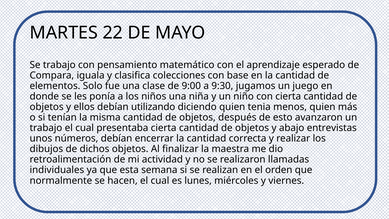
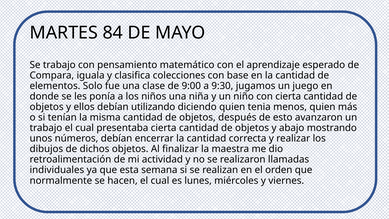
22: 22 -> 84 (113, 33)
entrevistas: entrevistas -> mostrando (332, 128)
